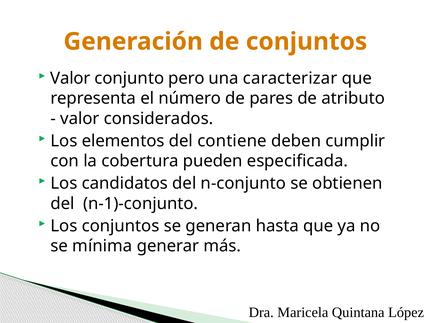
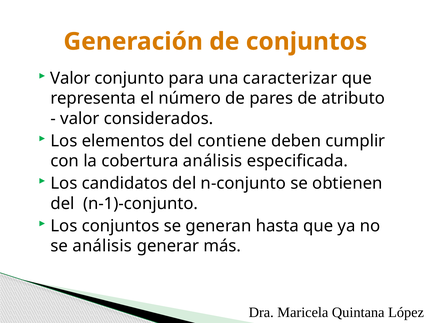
pero: pero -> para (186, 78)
cobertura pueden: pueden -> análisis (213, 161)
se mínima: mínima -> análisis (102, 246)
